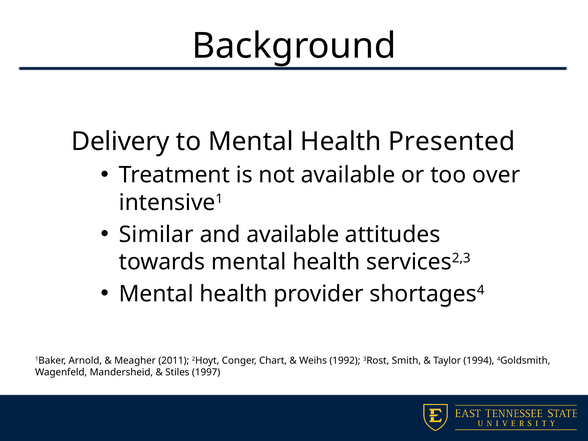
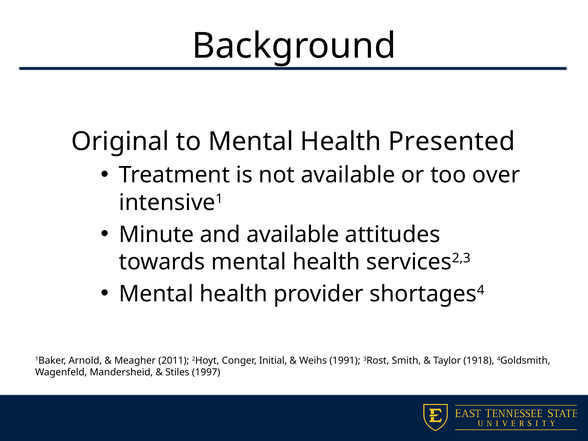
Delivery: Delivery -> Original (120, 141)
Similar: Similar -> Minute (156, 234)
Chart: Chart -> Initial (273, 361)
1992: 1992 -> 1991 (345, 361)
1994: 1994 -> 1918 (479, 361)
